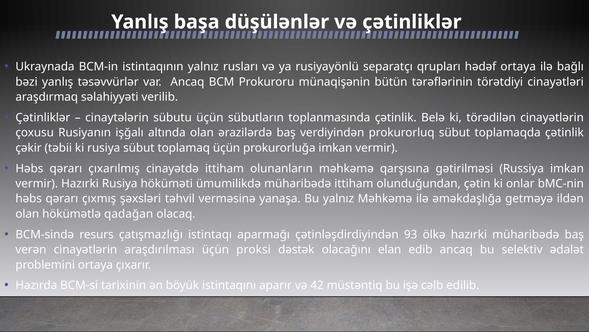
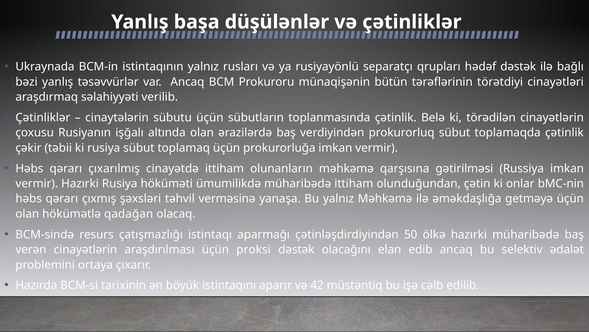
hədəf ortaya: ortaya -> dəstək (518, 67)
getməyə ildən: ildən -> üçün (570, 198)
93: 93 -> 50 (411, 234)
